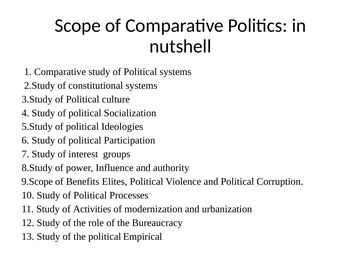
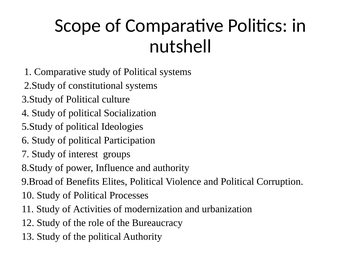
9.Scope: 9.Scope -> 9.Broad (37, 181)
political Empirical: Empirical -> Authority (143, 236)
